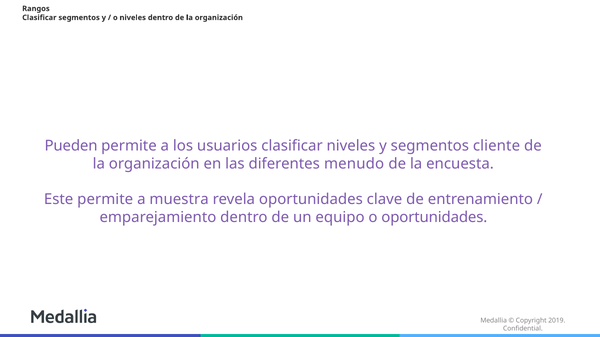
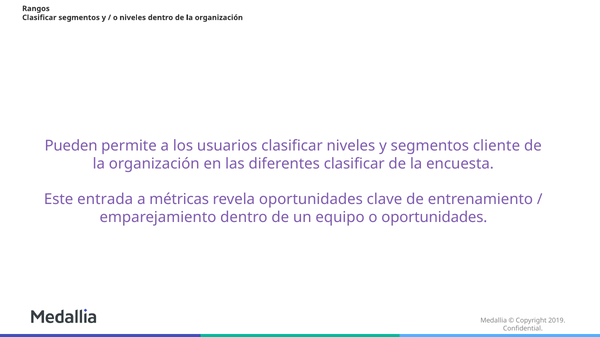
diferentes menudo: menudo -> clasificar (354, 164)
Este permite: permite -> entrada (105, 200)
muestra: muestra -> métricas (179, 200)
